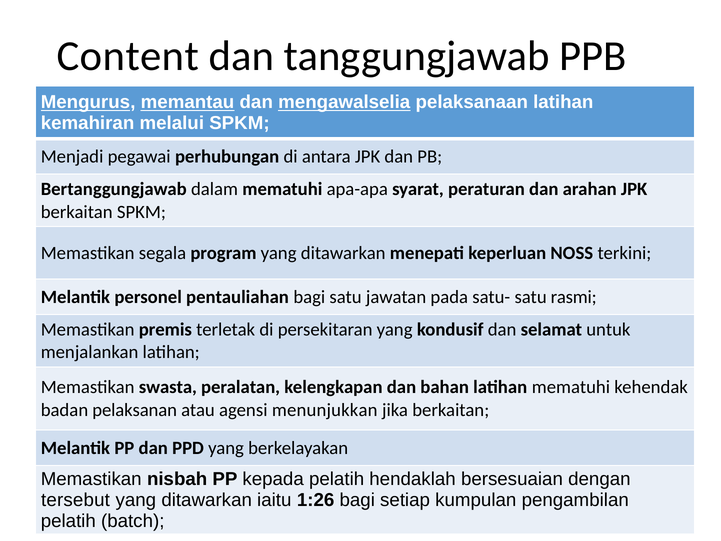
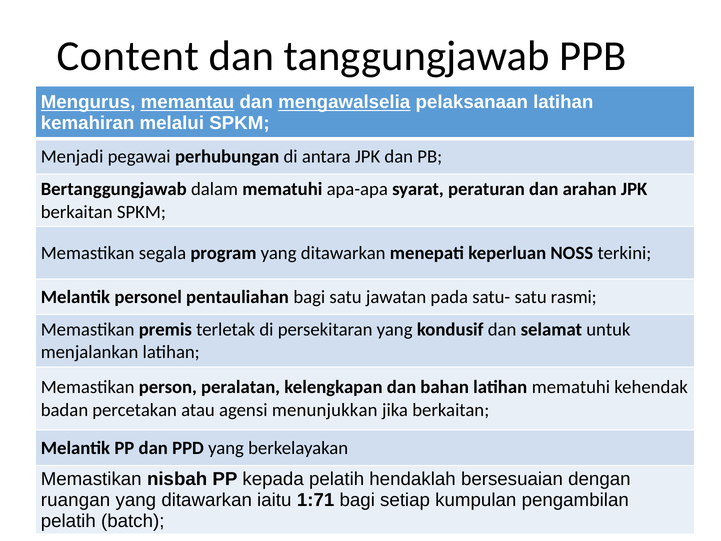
swasta: swasta -> person (168, 387)
pelaksanan: pelaksanan -> percetakan (135, 410)
tersebut: tersebut -> ruangan (76, 500)
1:26: 1:26 -> 1:71 (316, 500)
